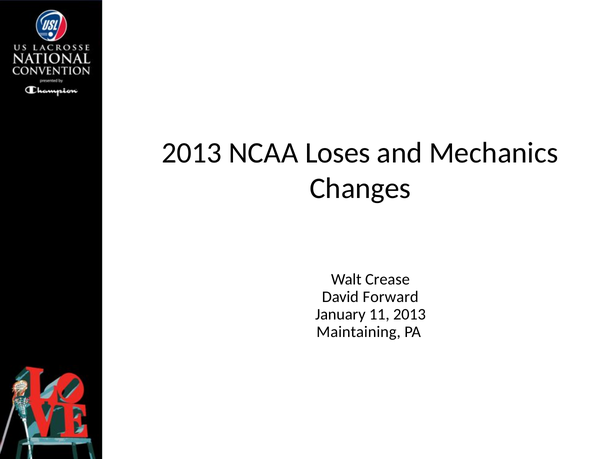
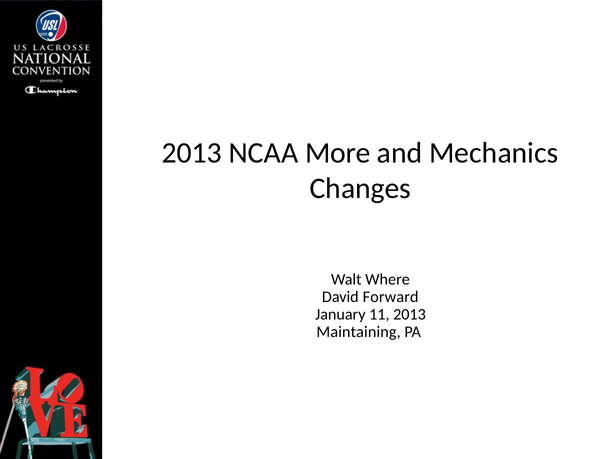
Loses: Loses -> More (338, 153)
Crease: Crease -> Where (388, 279)
